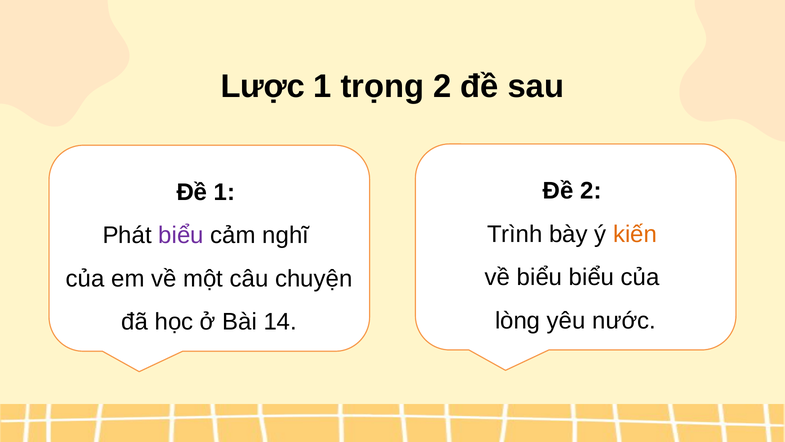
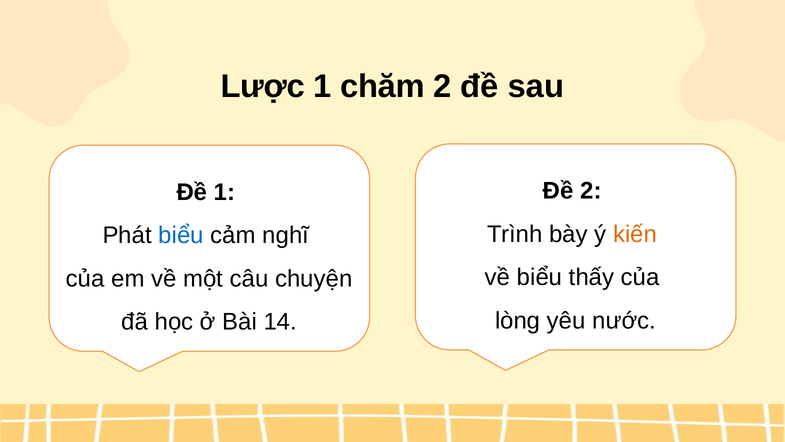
trọng: trọng -> chăm (383, 86)
biểu colour: purple -> blue (181, 235)
biểu biểu: biểu -> thấy (592, 277)
